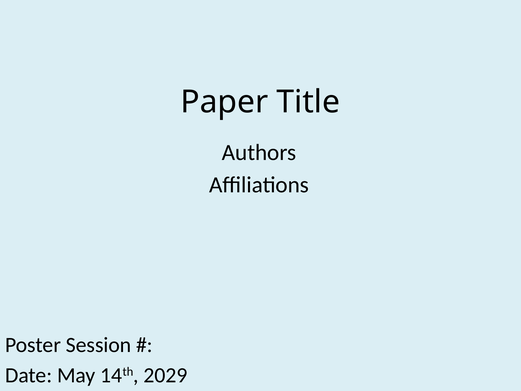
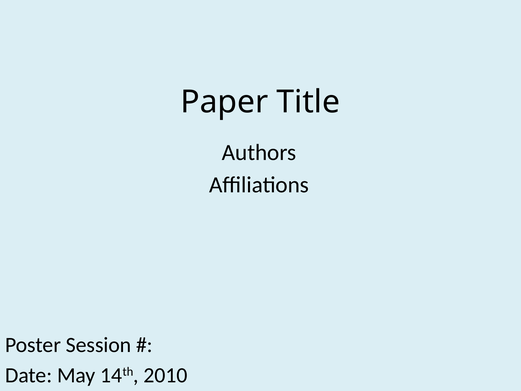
2029: 2029 -> 2010 (166, 375)
